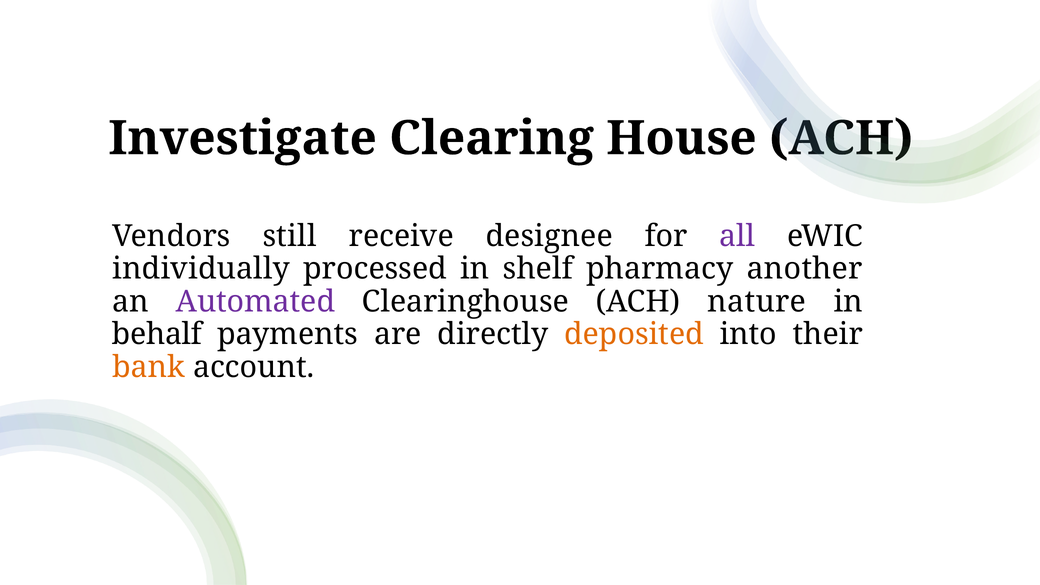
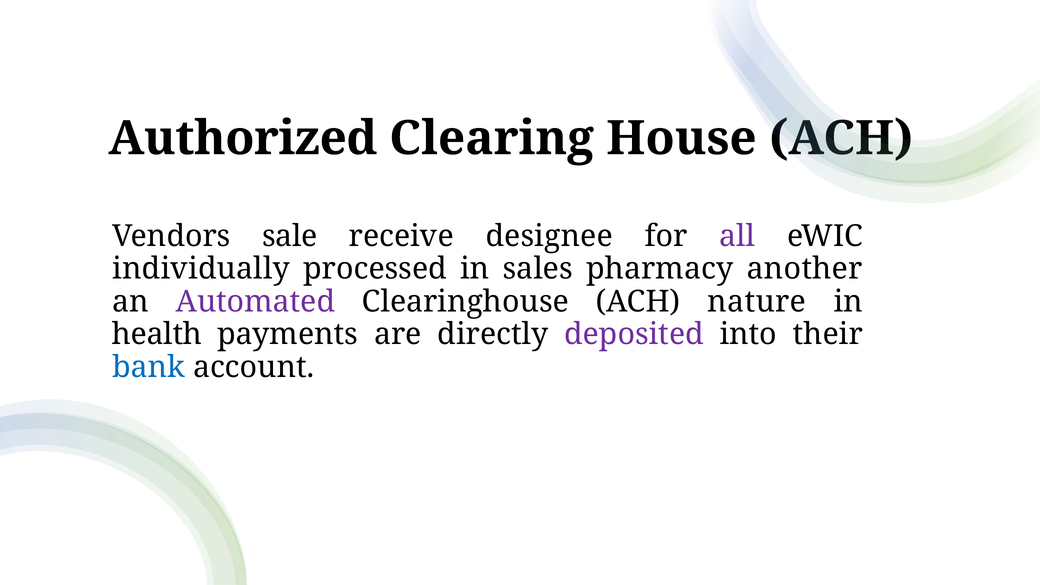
Investigate: Investigate -> Authorized (243, 138)
still: still -> sale (290, 236)
shelf: shelf -> sales (538, 269)
behalf: behalf -> health (157, 334)
deposited colour: orange -> purple (634, 334)
bank colour: orange -> blue (149, 367)
